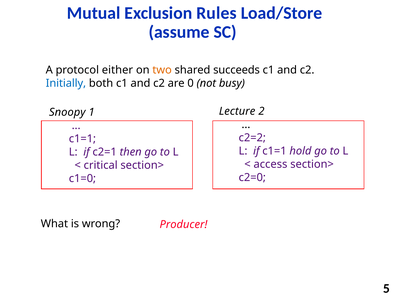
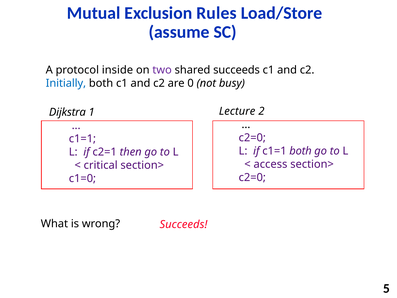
either: either -> inside (117, 70)
two colour: orange -> purple (162, 70)
Snoopy: Snoopy -> Dijkstra (67, 112)
c2=2: c2=2 -> c2=0 (252, 138)
c1=1 hold: hold -> both (301, 151)
Producer: Producer -> Succeeds (183, 224)
